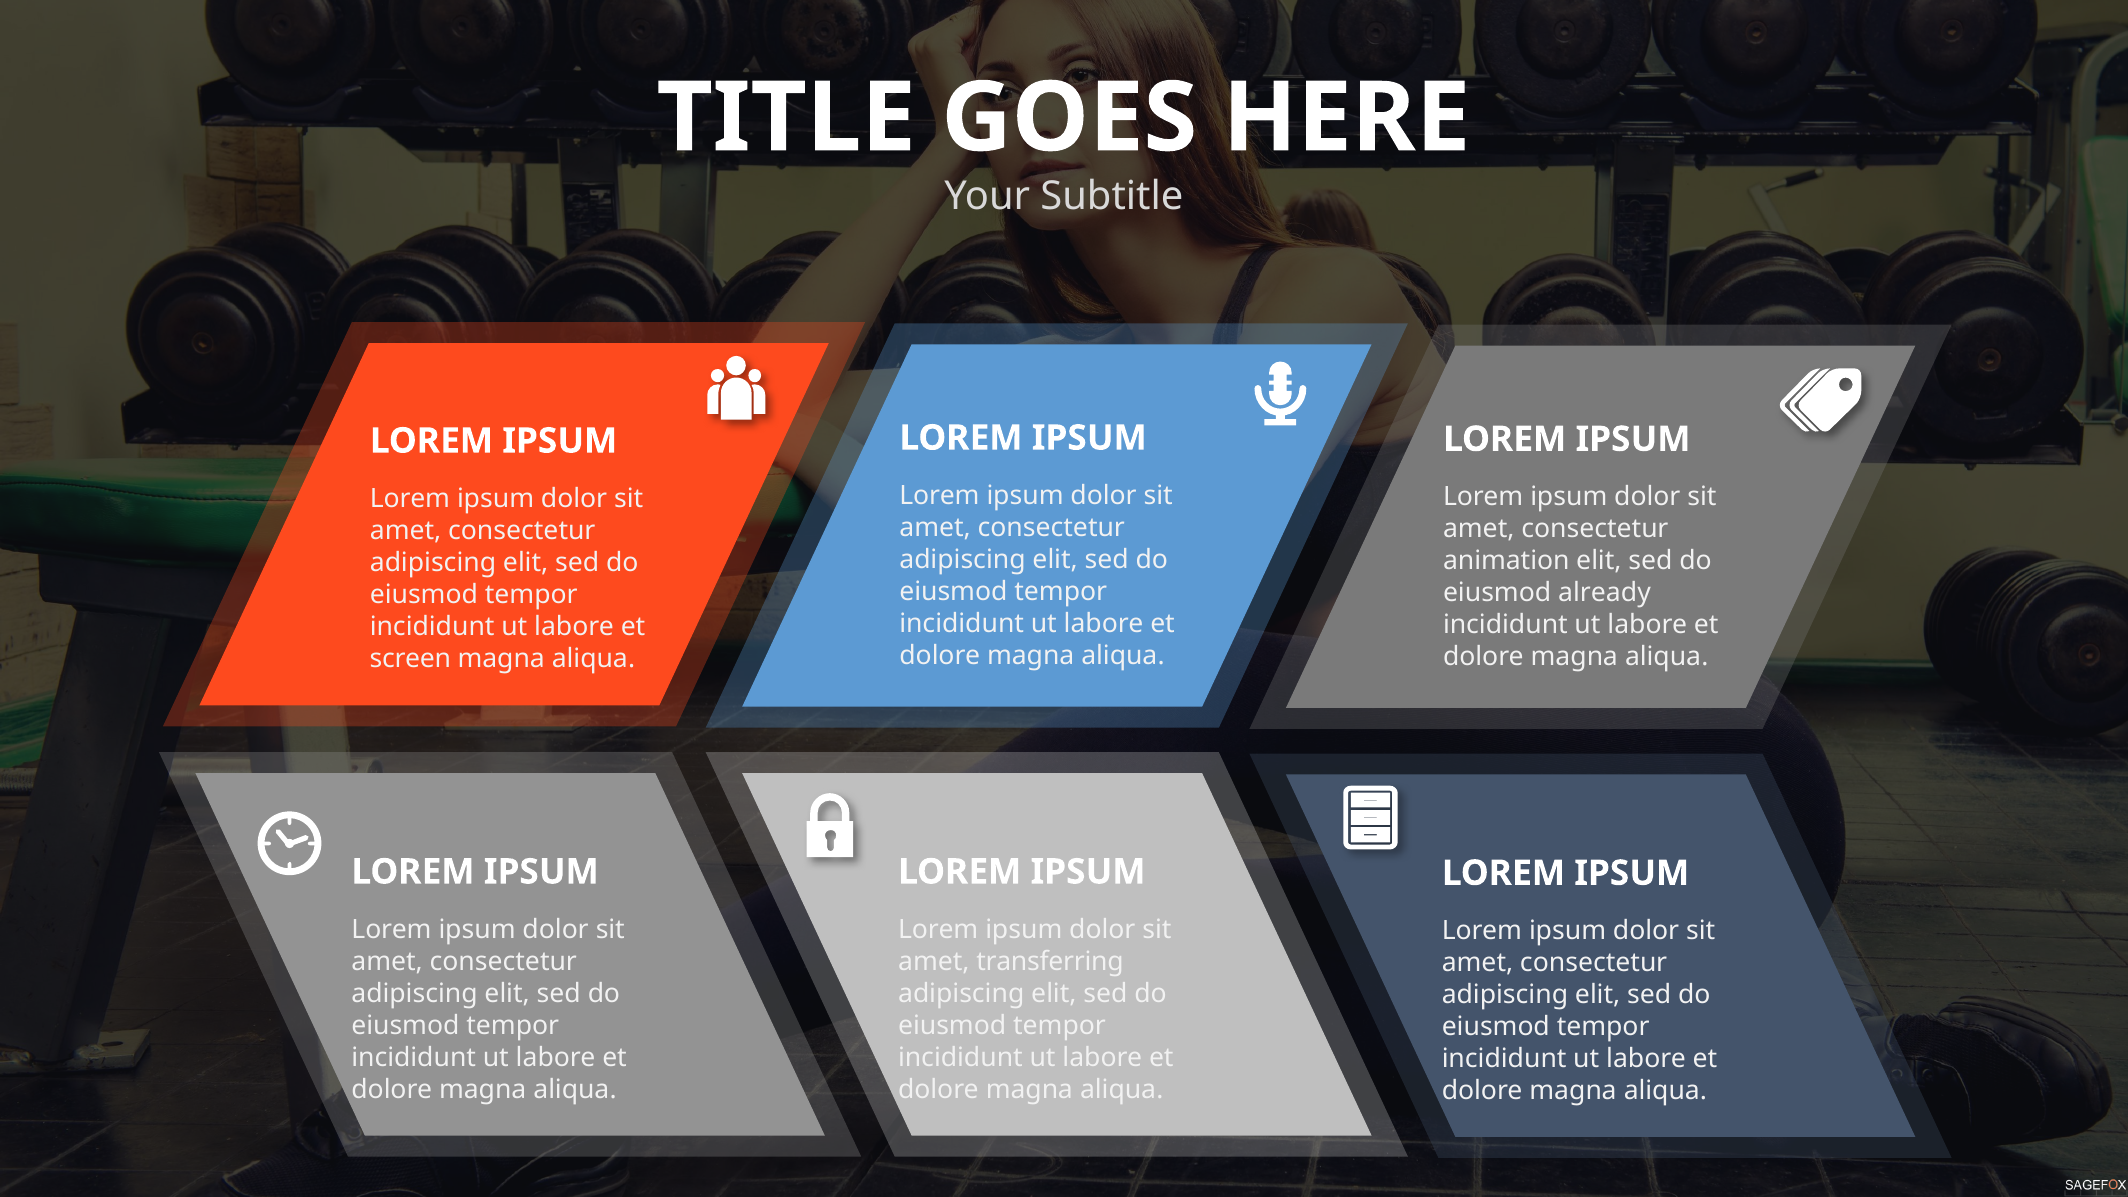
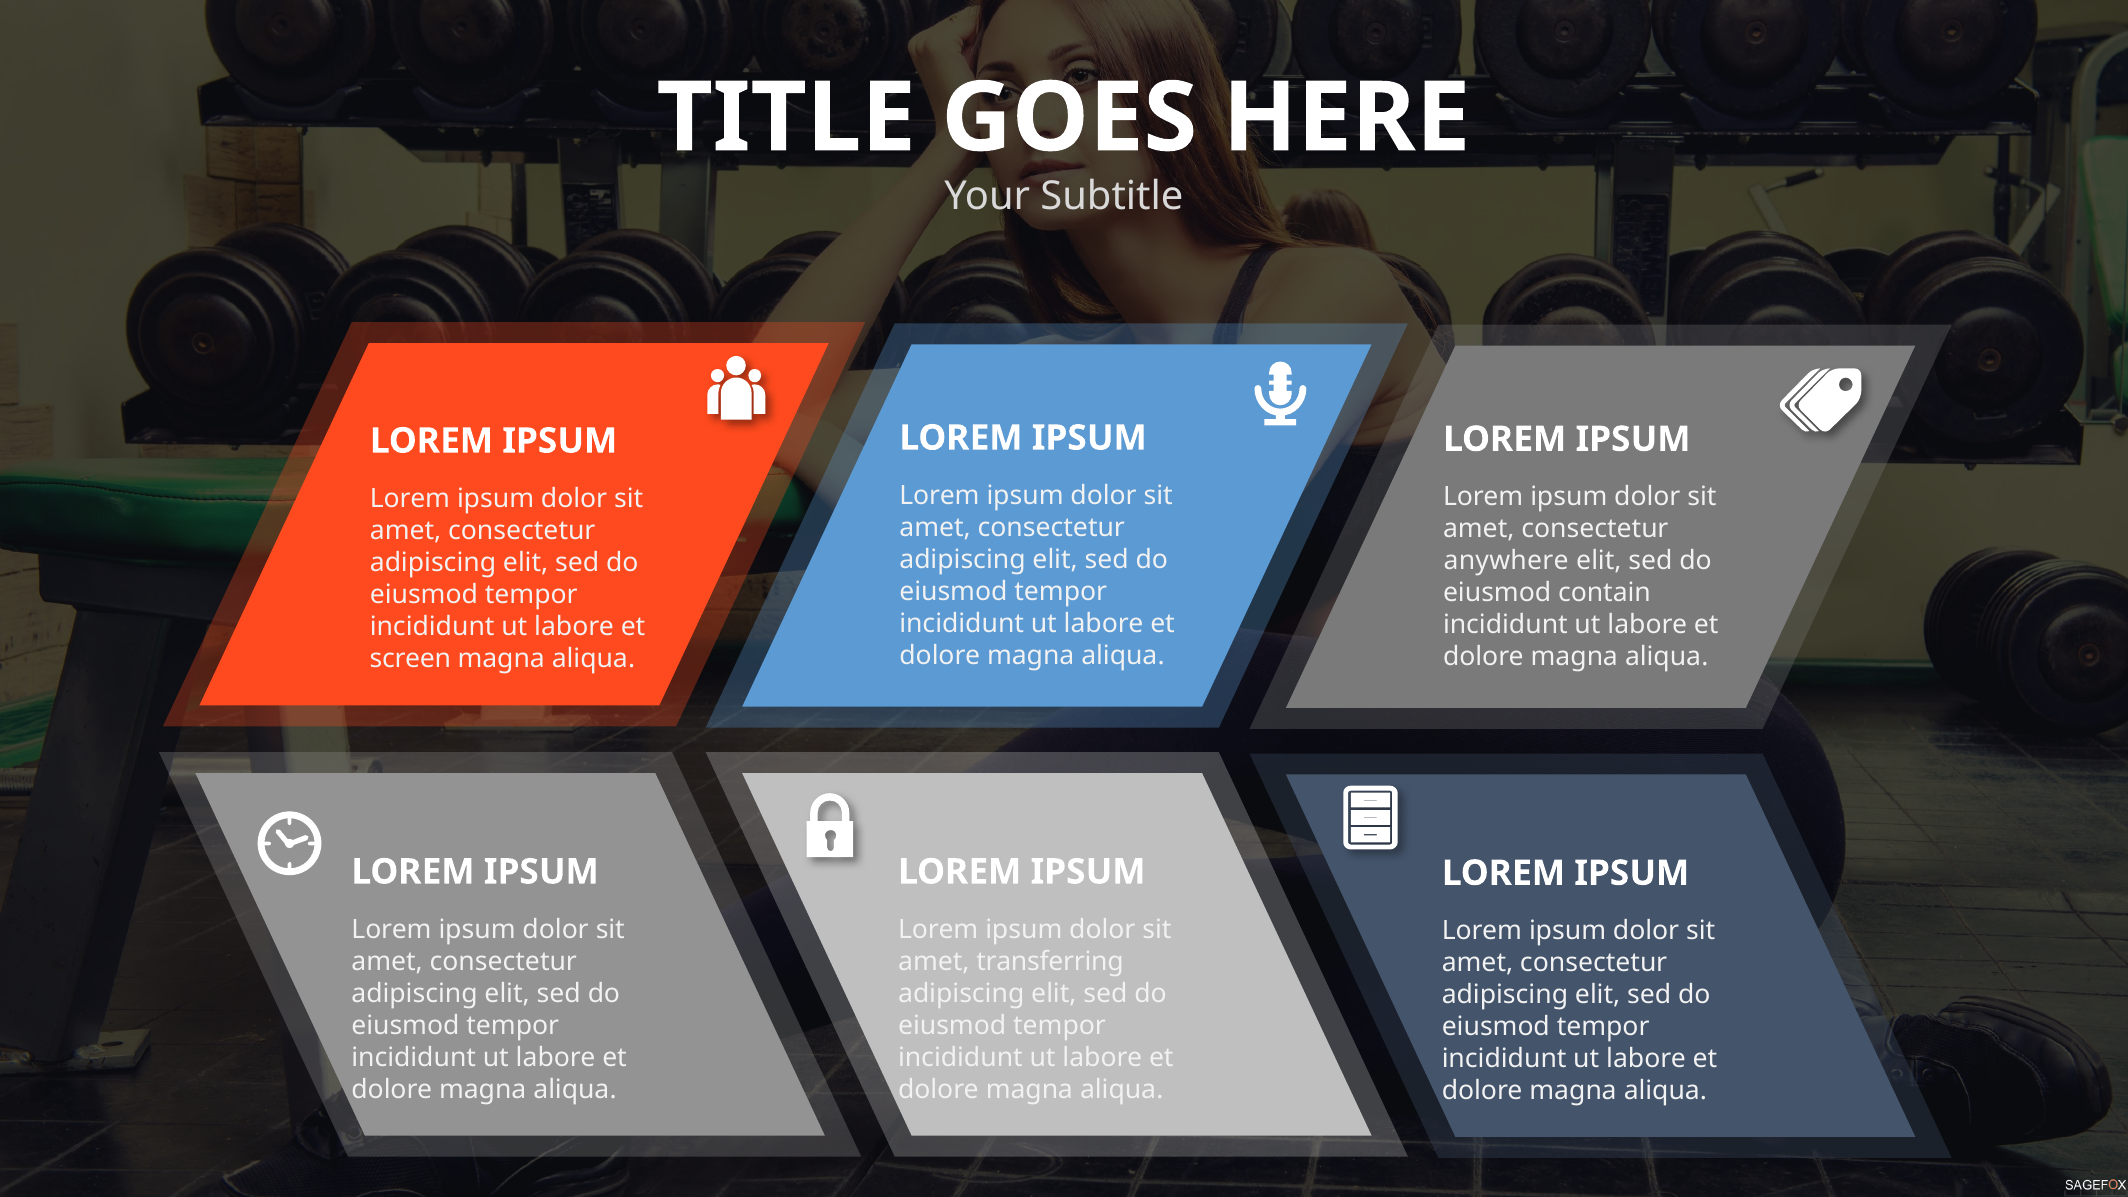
animation: animation -> anywhere (1506, 561)
already: already -> contain (1605, 593)
